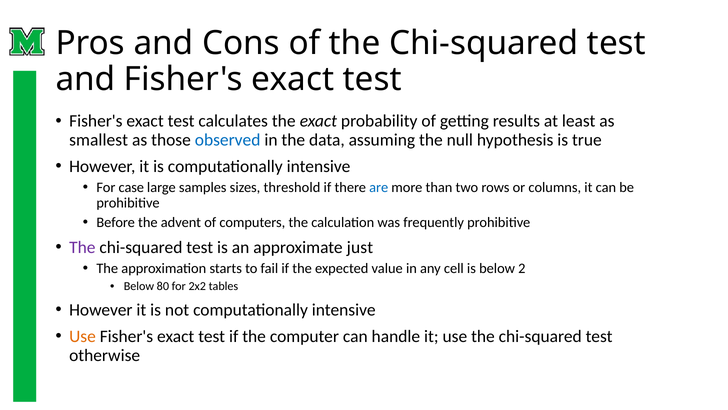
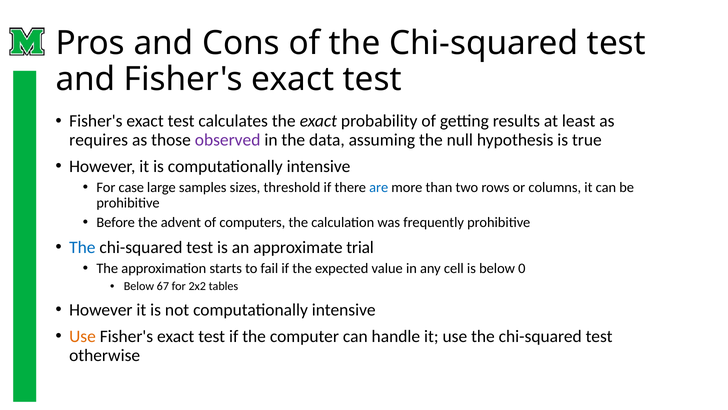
smallest: smallest -> requires (99, 140)
observed colour: blue -> purple (228, 140)
The colour: purple -> blue (82, 247)
just: just -> trial (360, 247)
2: 2 -> 0 (522, 268)
80: 80 -> 67 (163, 286)
